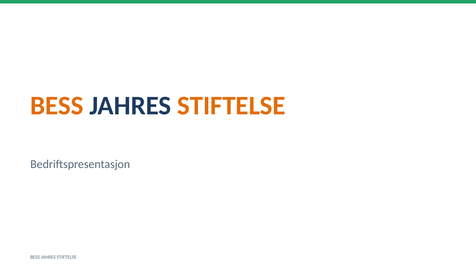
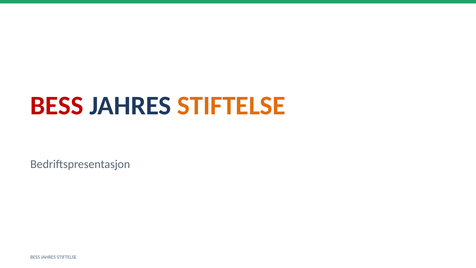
BESS colour: orange -> red (57, 106)
